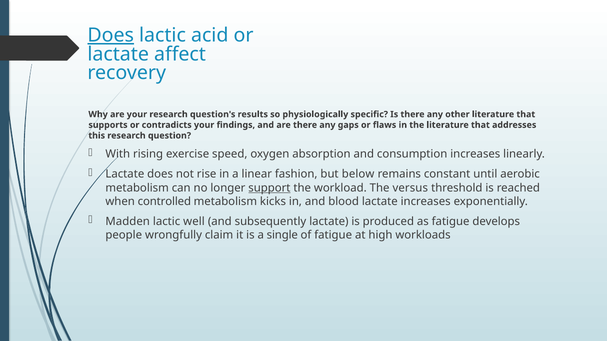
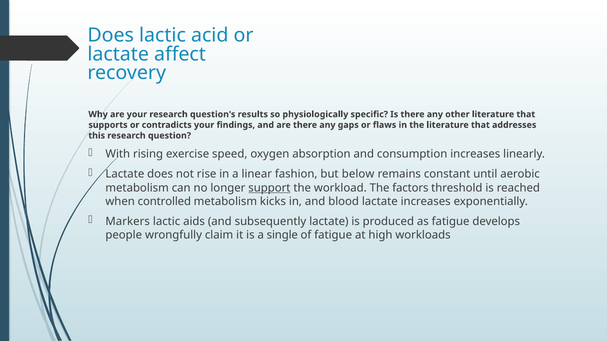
Does underline: present -> none (111, 35)
versus: versus -> factors (410, 188)
Madden: Madden -> Markers (128, 222)
well: well -> aids (194, 222)
